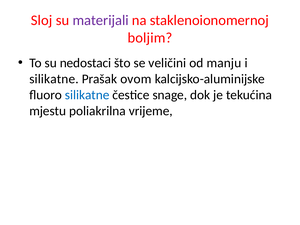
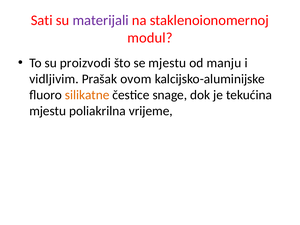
Sloj: Sloj -> Sati (42, 20)
boljim: boljim -> modul (150, 38)
nedostaci: nedostaci -> proizvodi (85, 63)
se veličini: veličini -> mjestu (167, 63)
silikatne: silikatne -> vidljivim (54, 79)
silikatne colour: blue -> orange (87, 95)
